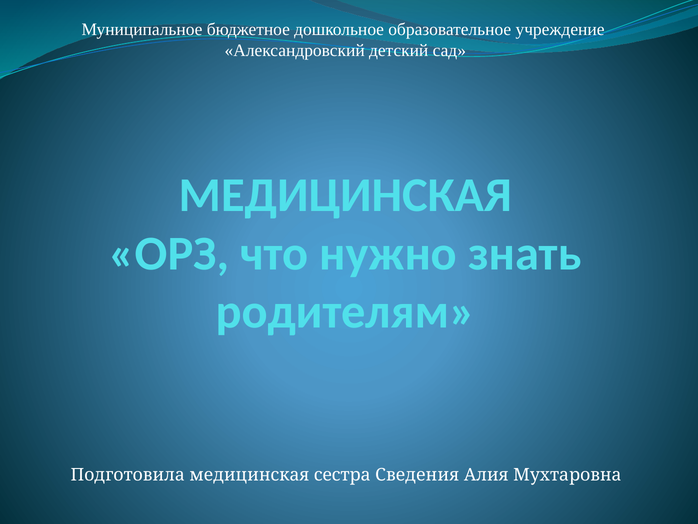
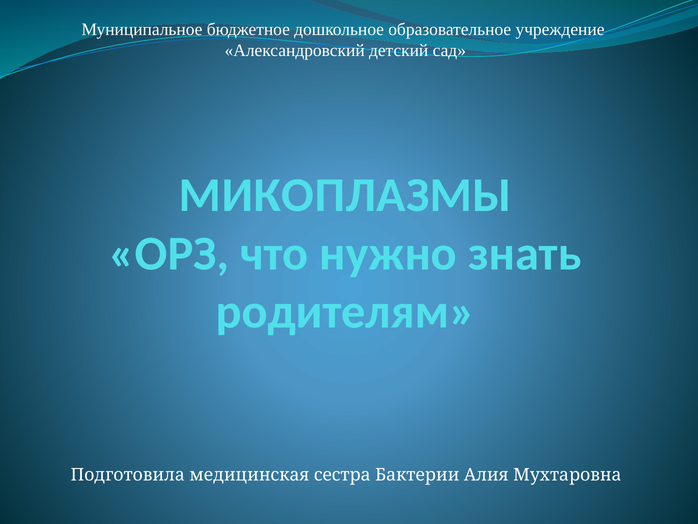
МЕДИЦИНСКАЯ: МЕДИЦИНСКАЯ -> МИКОПЛАЗМЫ (345, 195)
Сведения: Сведения -> Бактерии (417, 475)
